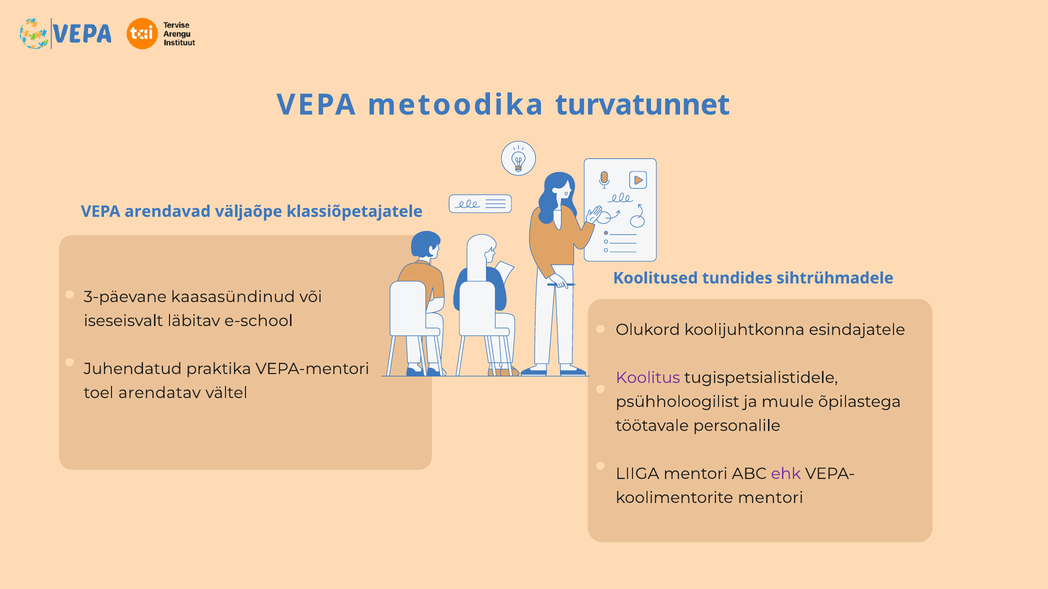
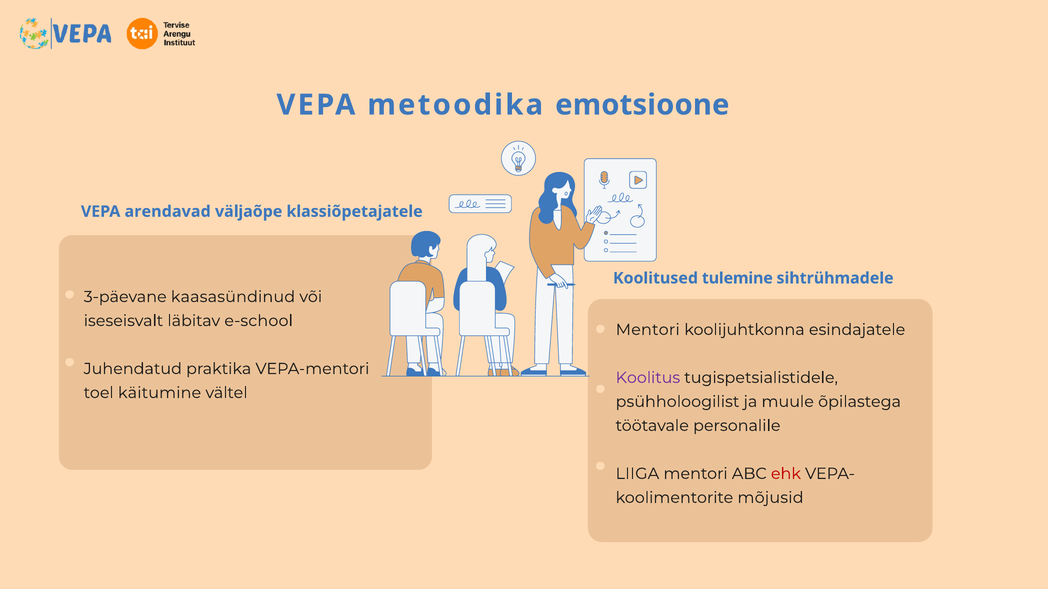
turvatunnet: turvatunnet -> emotsioone (642, 105)
tundides: tundides -> tulemine (737, 278)
Olukord: Olukord -> Mentori (648, 330)
arendatav: arendatav -> käitumine (160, 393)
ehk colour: purple -> red (786, 474)
mentori: mentori -> mõjusid (771, 498)
